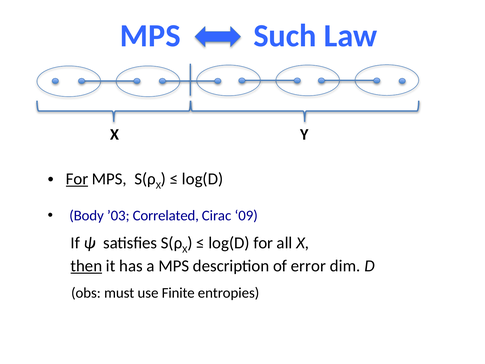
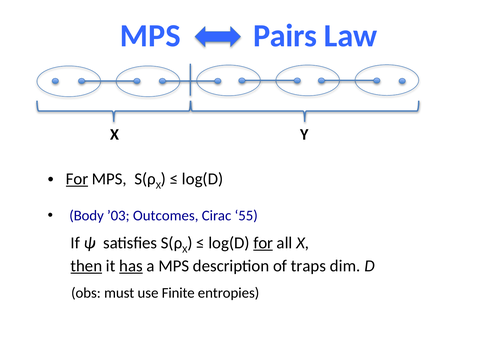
Such: Such -> Pairs (285, 36)
Correlated: Correlated -> Outcomes (166, 216)
09: 09 -> 55 (246, 216)
for underline: none -> present (263, 243)
has underline: none -> present (131, 266)
error: error -> traps (308, 266)
